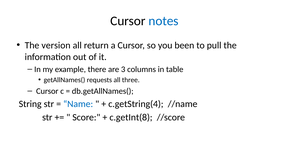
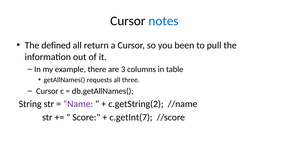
version: version -> defined (56, 45)
Name colour: blue -> purple (78, 104)
c.getString(4: c.getString(4 -> c.getString(2 (136, 104)
c.getInt(8: c.getInt(8 -> c.getInt(7 (131, 118)
